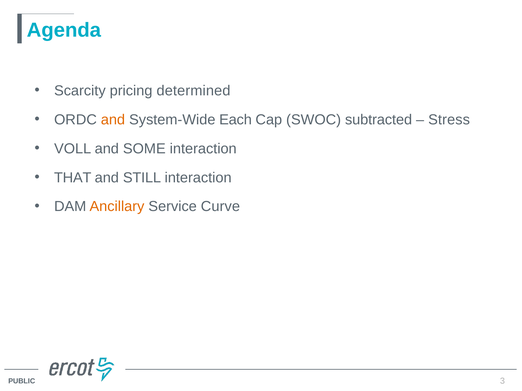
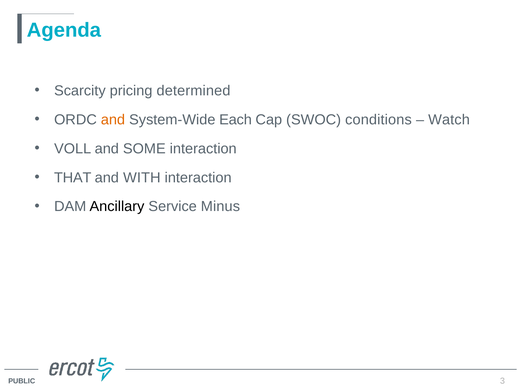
subtracted: subtracted -> conditions (378, 120)
Stress: Stress -> Watch (449, 120)
STILL: STILL -> WITH (142, 178)
Ancillary colour: orange -> black (117, 207)
Curve: Curve -> Minus (220, 207)
